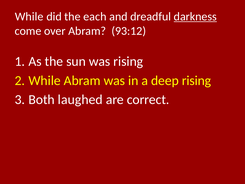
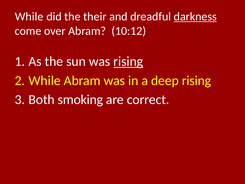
each: each -> their (95, 17)
93:12: 93:12 -> 10:12 (129, 31)
rising underline: none -> present (128, 61)
laughed: laughed -> smoking (80, 99)
